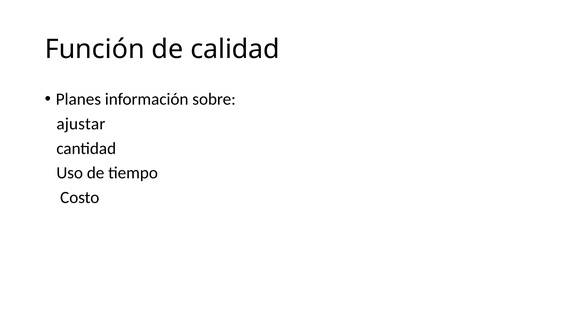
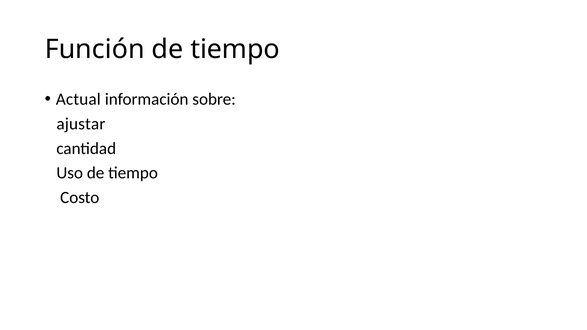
Función de calidad: calidad -> tiempo (235, 49)
Planes: Planes -> Actual (78, 99)
